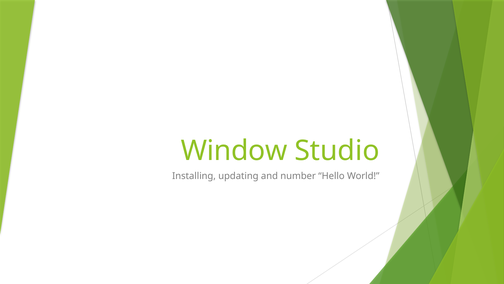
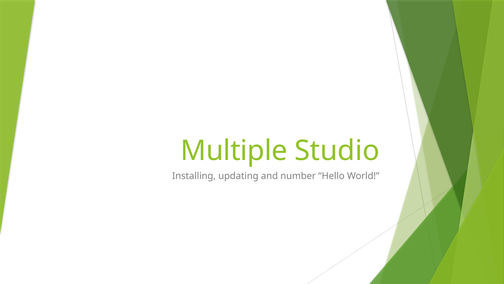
Window: Window -> Multiple (234, 151)
